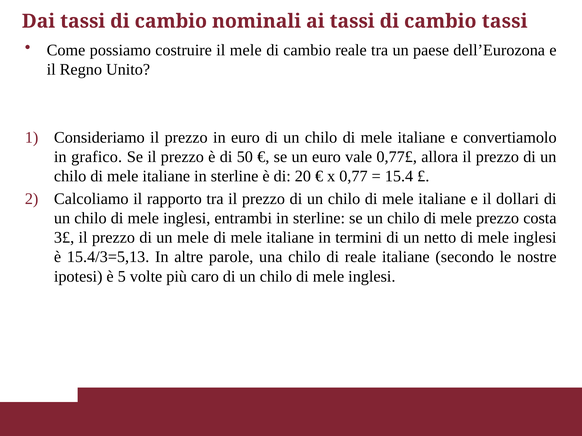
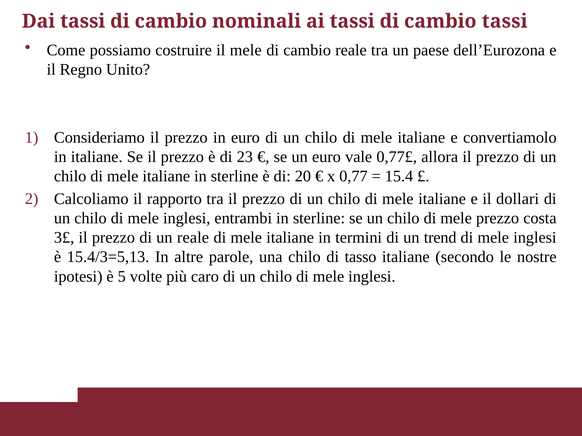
in grafico: grafico -> italiane (97, 157)
50: 50 -> 23 (245, 157)
un mele: mele -> reale (193, 238)
netto: netto -> trend (440, 238)
di reale: reale -> tasso (361, 257)
